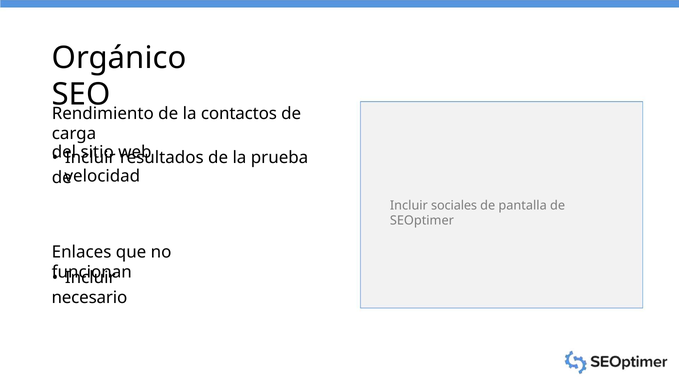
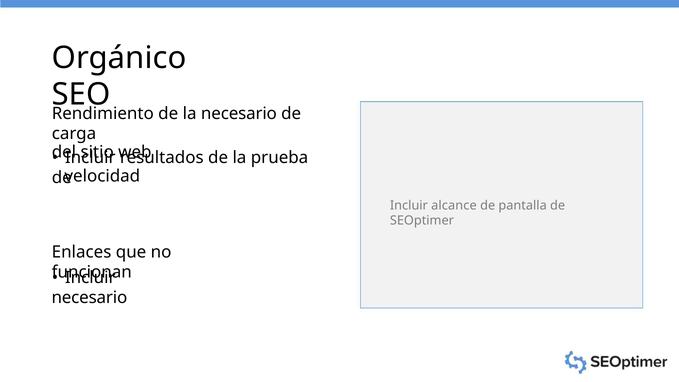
la contactos: contactos -> necesario (239, 114)
sociales: sociales -> alcance (454, 205)
